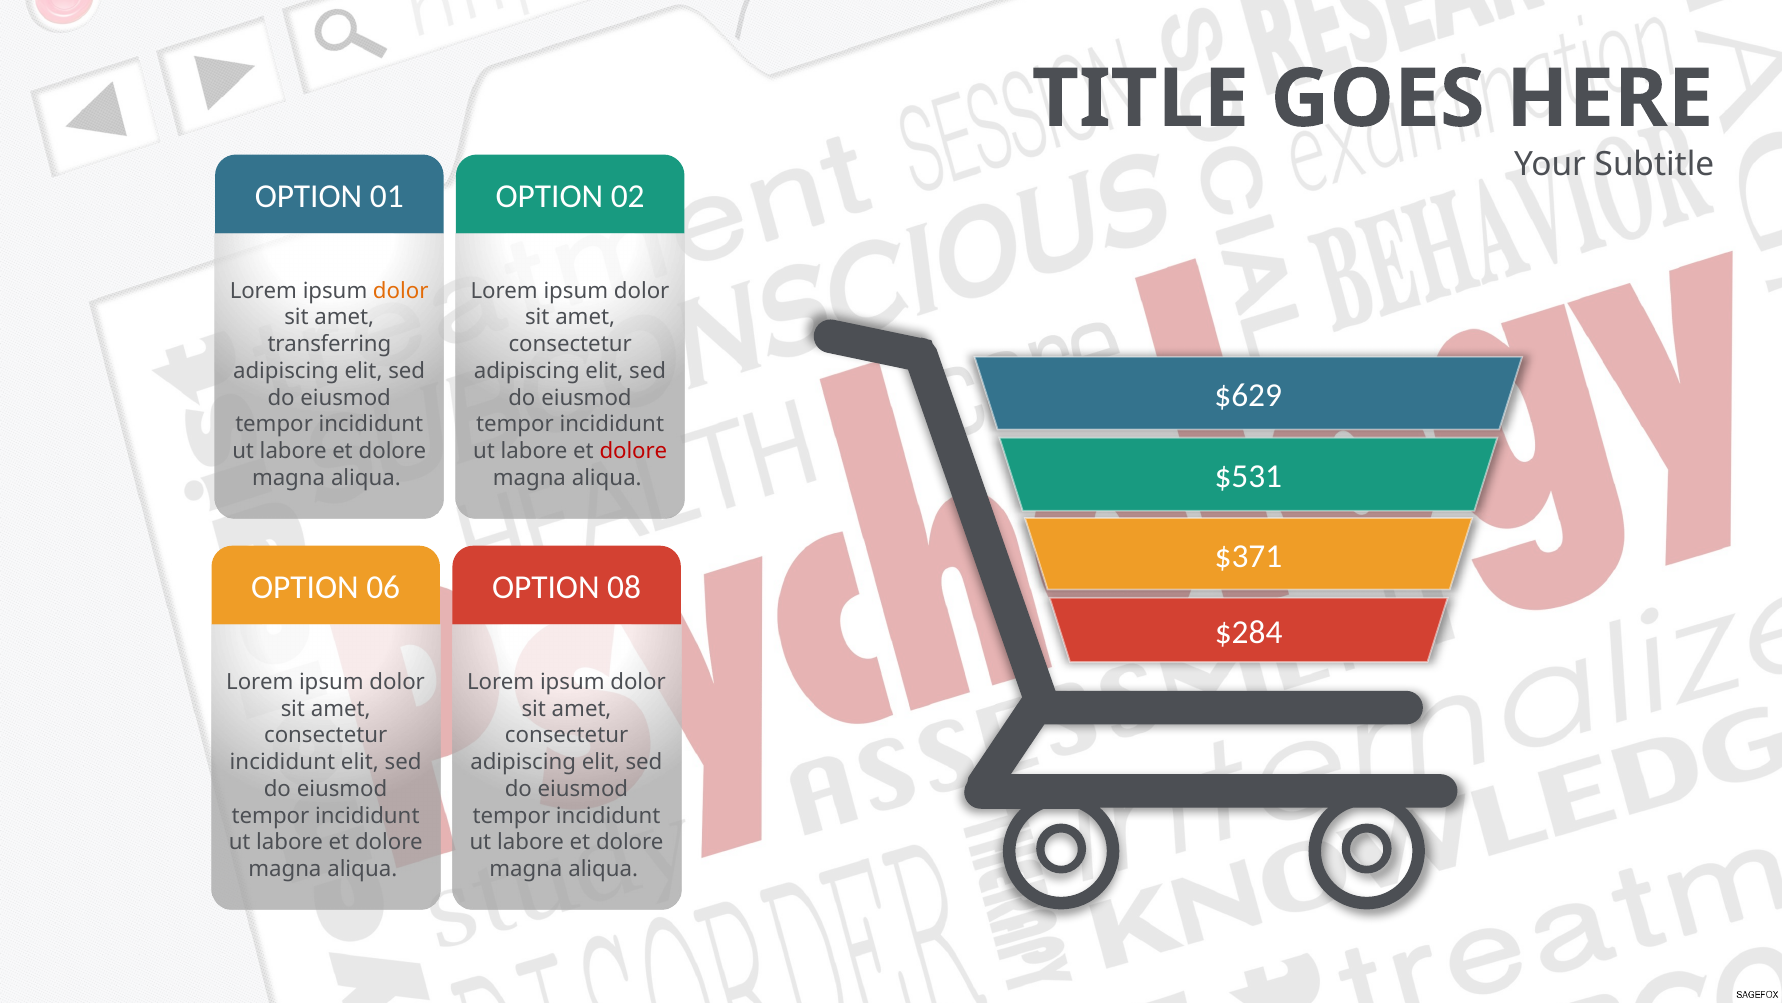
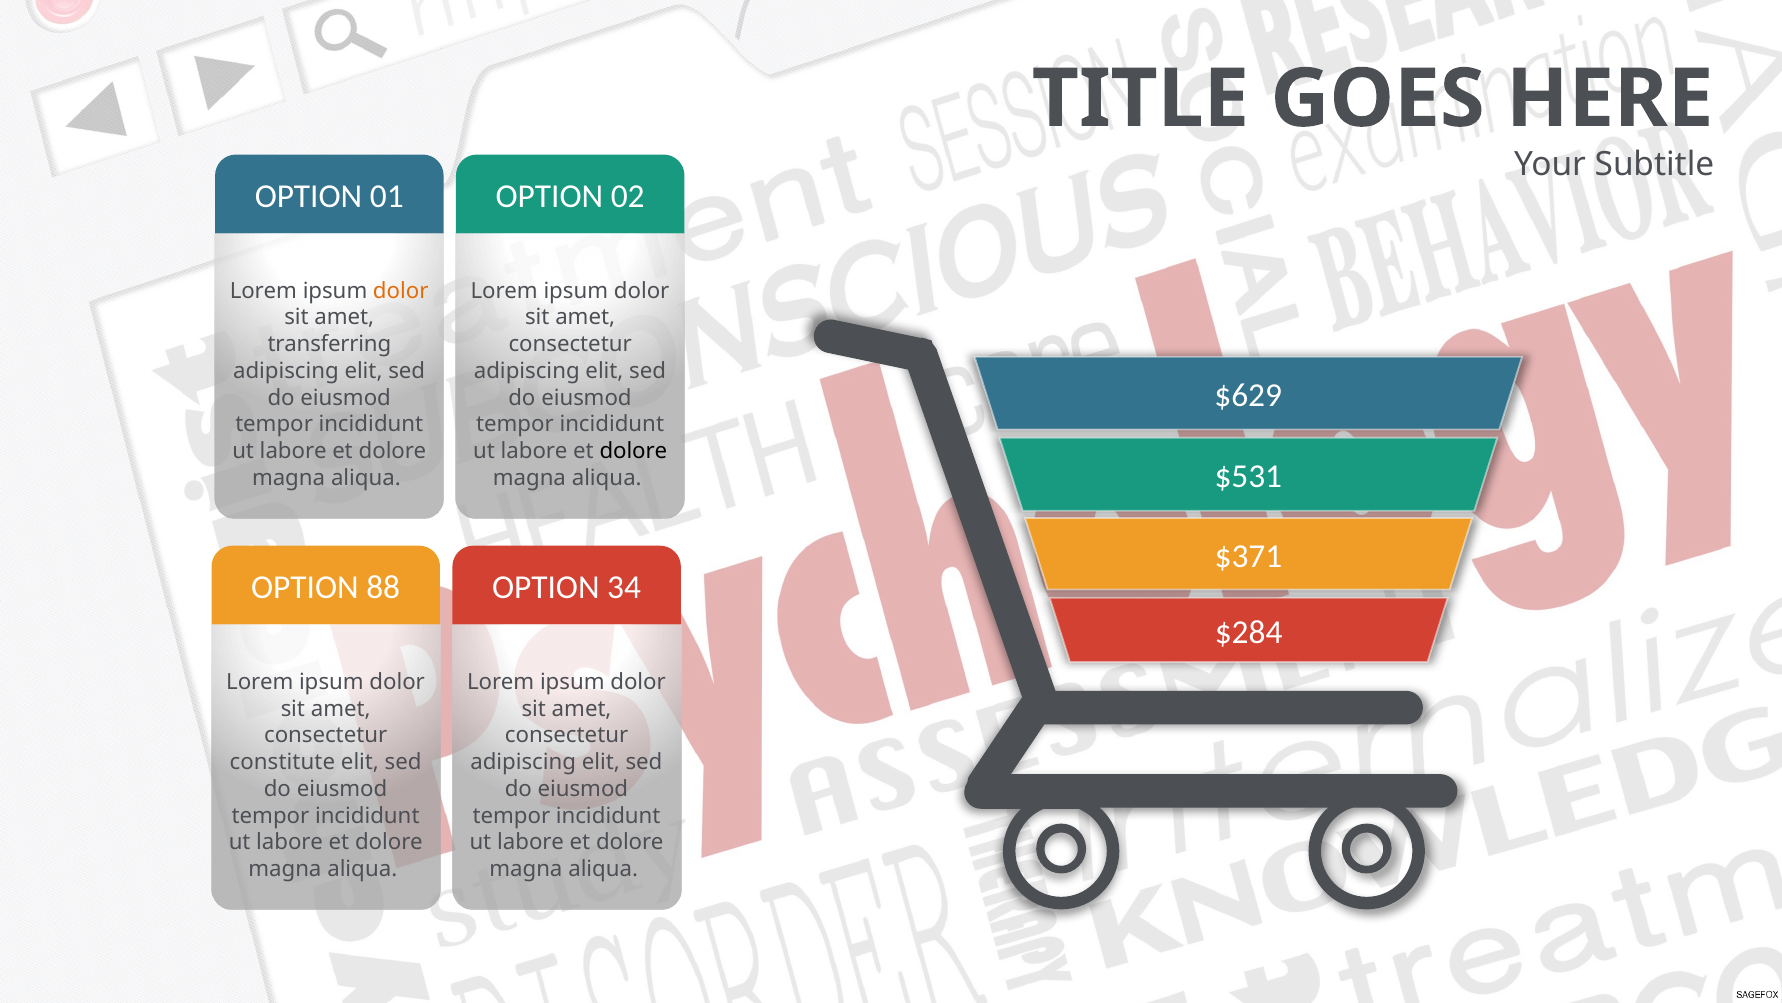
dolore colour: red -> black (633, 451)
06: 06 -> 88 (383, 587)
08: 08 -> 34 (624, 587)
incididunt: incididunt -> constitute (282, 762)
